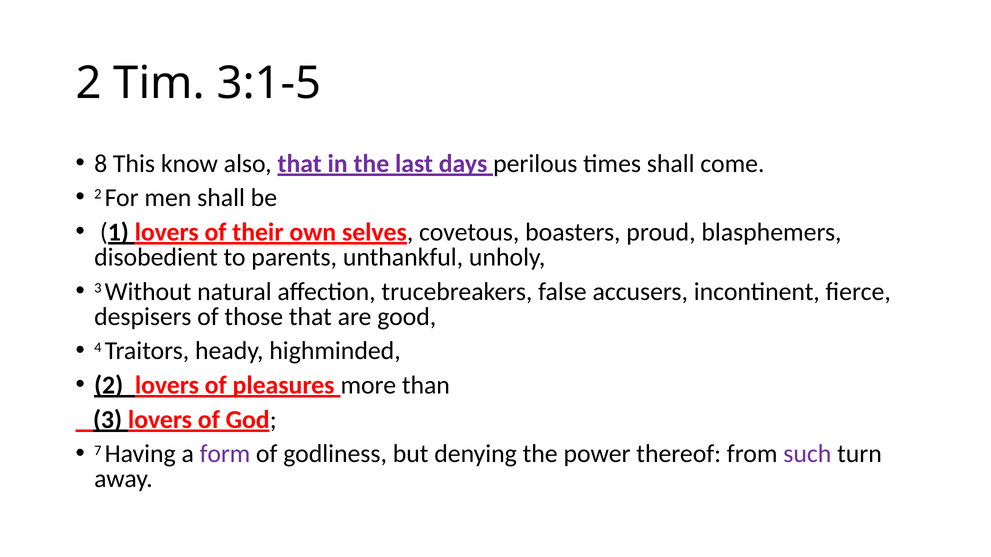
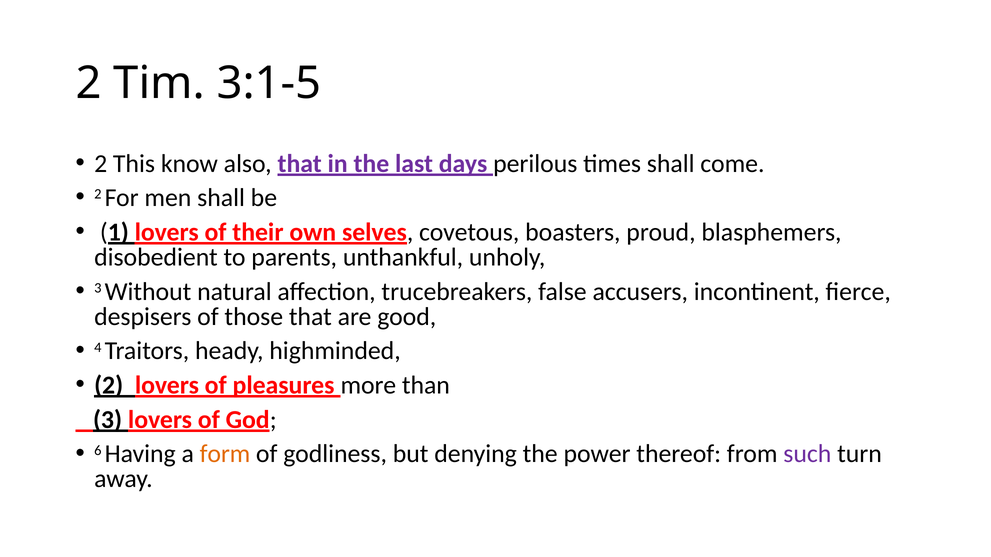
8: 8 -> 2 (101, 164)
7: 7 -> 6 (98, 451)
form colour: purple -> orange (225, 454)
